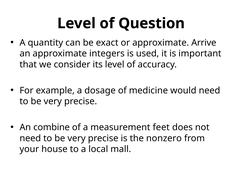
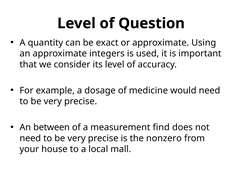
Arrive: Arrive -> Using (204, 43)
combine: combine -> between (52, 128)
feet: feet -> find (161, 128)
